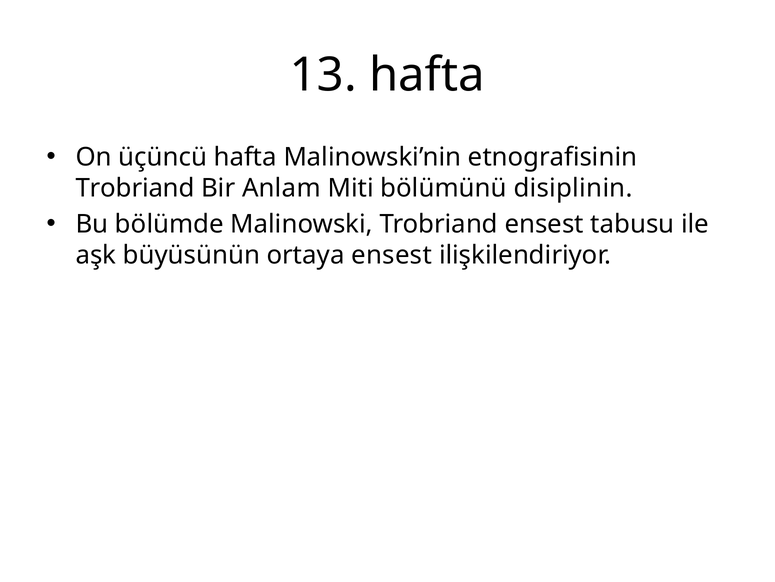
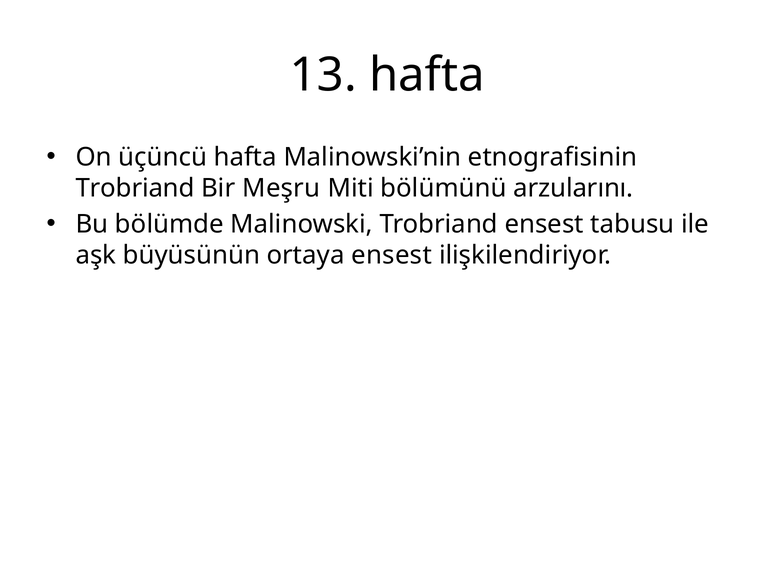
Anlam: Anlam -> Meşru (281, 188)
disiplinin: disiplinin -> arzularını (573, 188)
